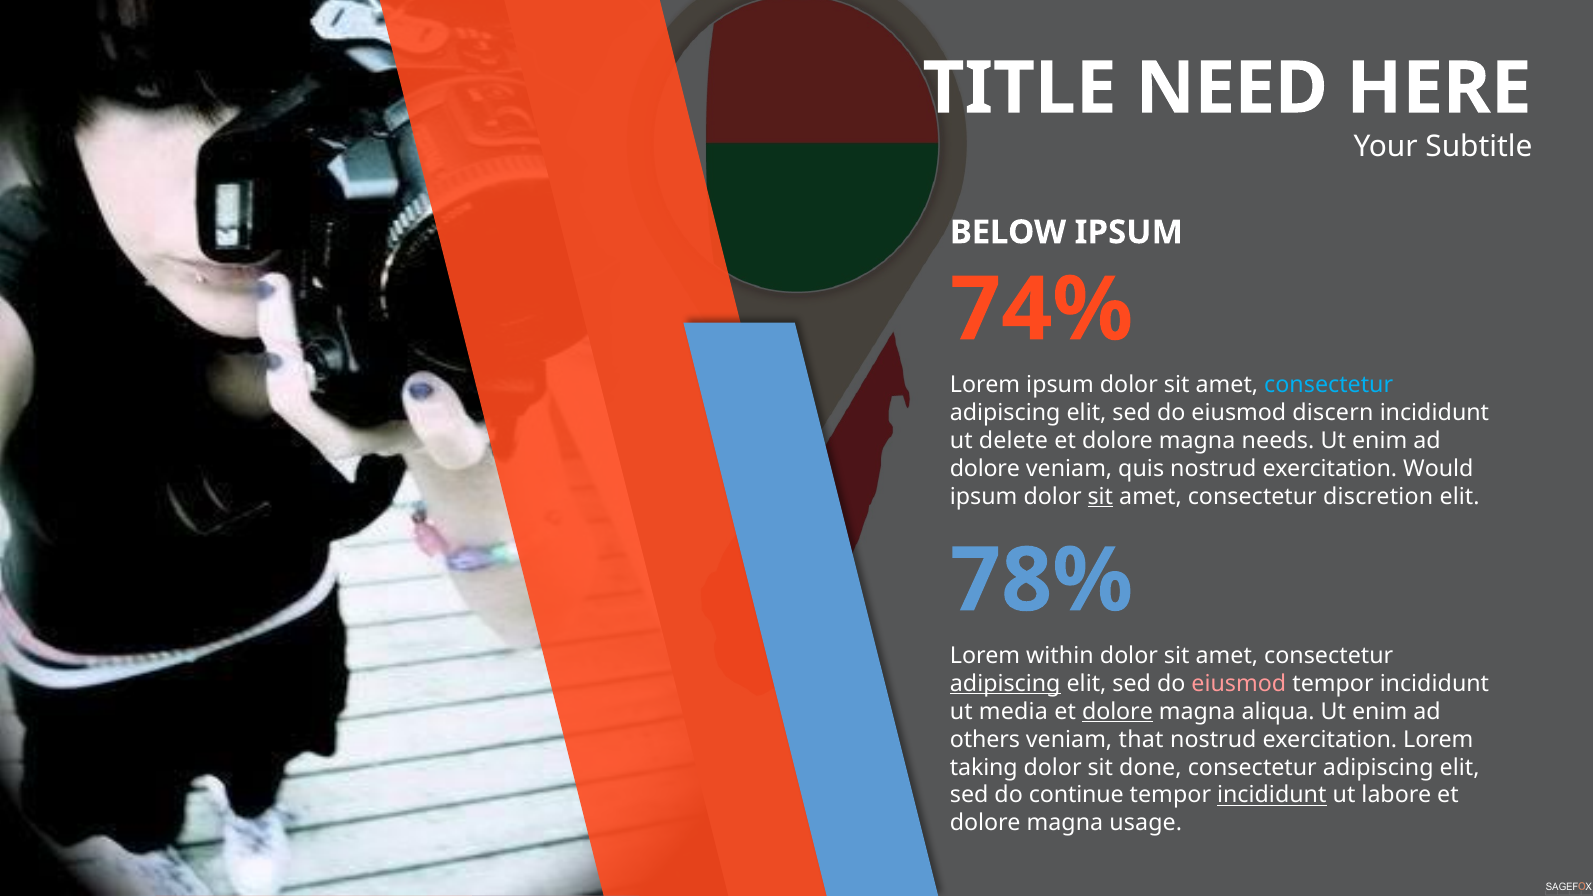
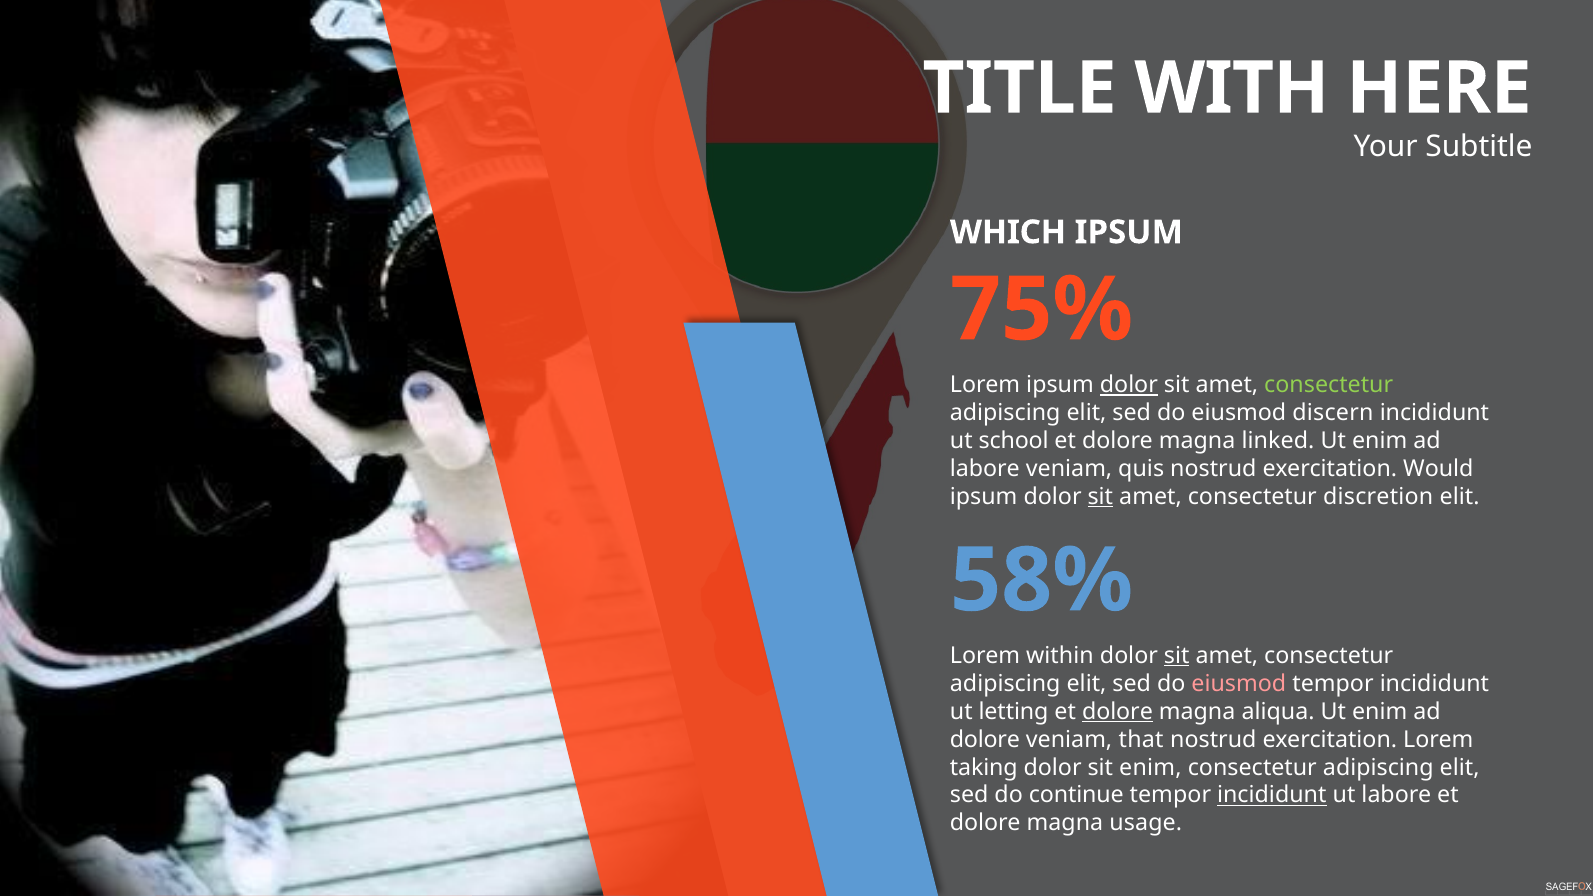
NEED: NEED -> WITH (1232, 88)
BELOW: BELOW -> WHICH (1008, 232)
74%: 74% -> 75% (1042, 310)
dolor underline: none -> present (1129, 385)
consectetur colour: light blue -> light green (1329, 385)
delete: delete -> school (1014, 441)
needs: needs -> linked (1278, 441)
dolore: dolore -> labore (985, 469)
78%: 78% -> 58% (1042, 581)
sit underline: none -> present (1177, 656)
adipiscing underline: present -> none (1005, 684)
media: media -> letting (1014, 712)
others: others -> dolore (985, 740)
sit done: done -> enim (1150, 767)
